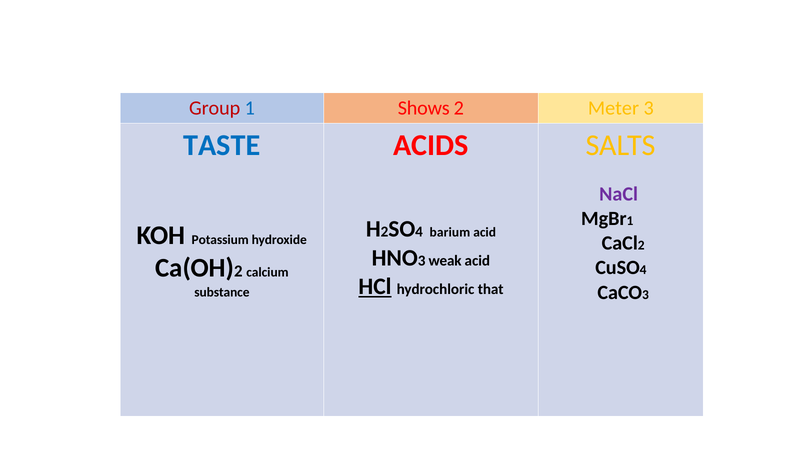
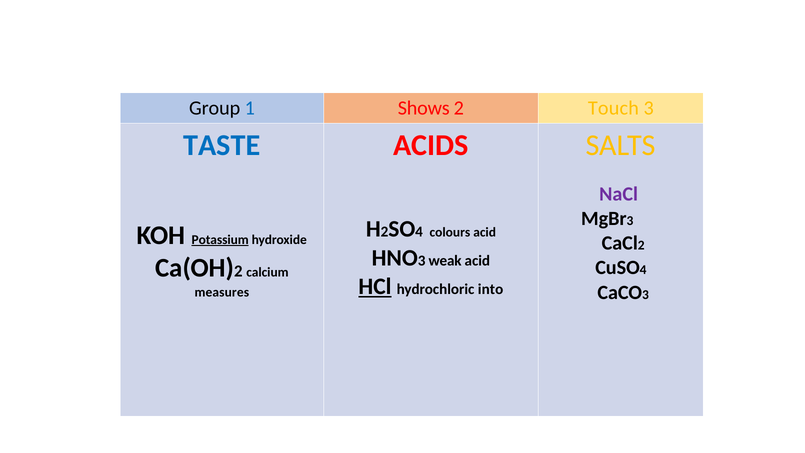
Group colour: red -> black (215, 108)
Meter: Meter -> Touch (613, 108)
1: 1 -> 3 (630, 221)
barium: barium -> colours (450, 232)
Potassium underline: none -> present (220, 240)
that: that -> into (491, 289)
substance: substance -> measures (222, 292)
